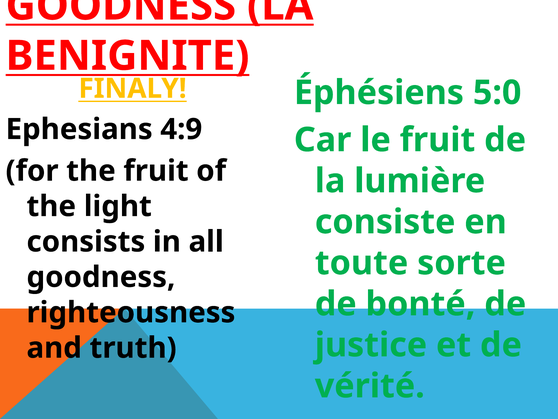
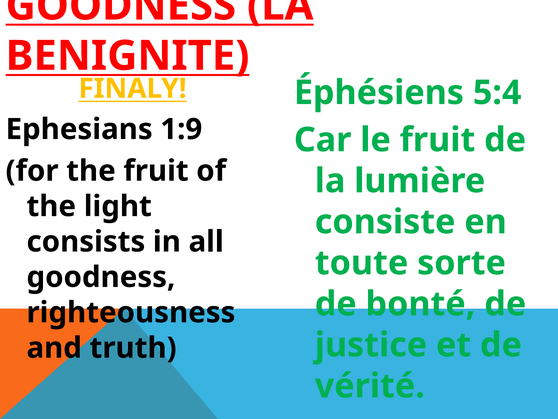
5:0: 5:0 -> 5:4 (497, 93)
4:9: 4:9 -> 1:9 (181, 129)
